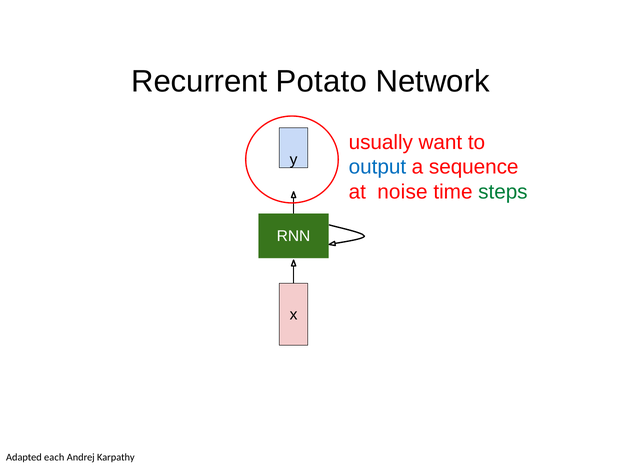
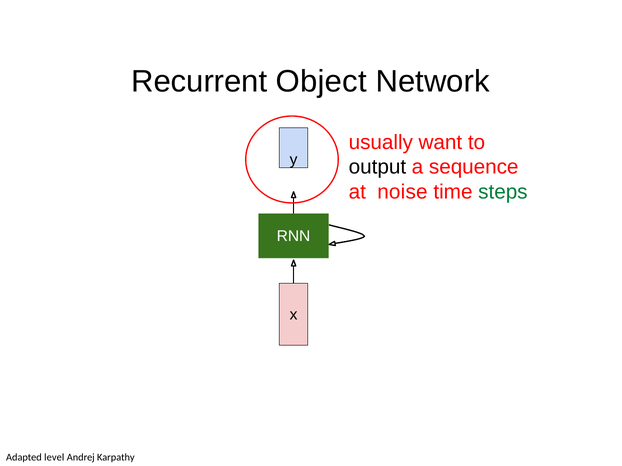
Potato: Potato -> Object (321, 82)
output colour: blue -> black (377, 167)
each: each -> level (54, 458)
